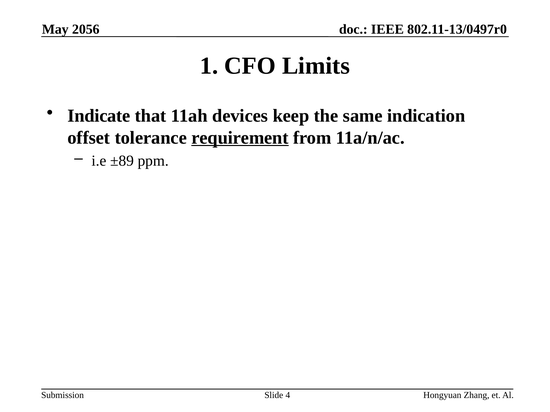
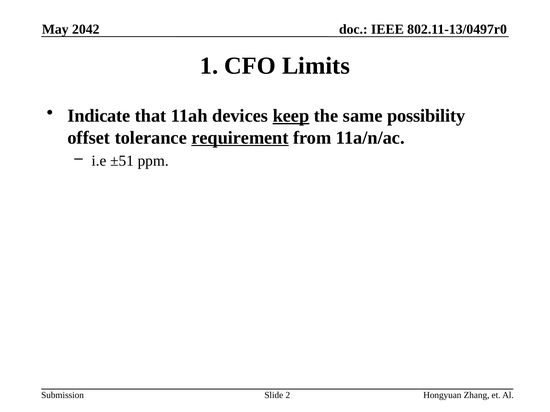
2056: 2056 -> 2042 (86, 29)
keep underline: none -> present (291, 116)
indication: indication -> possibility (426, 116)
±89: ±89 -> ±51 (122, 161)
4: 4 -> 2 (288, 396)
